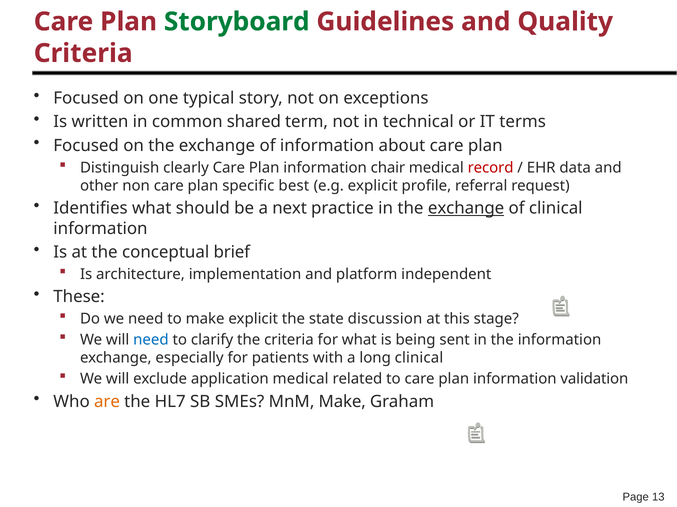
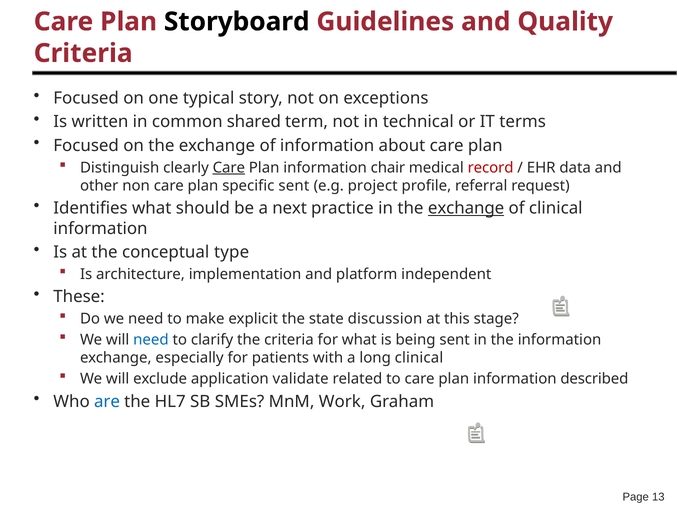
Storyboard colour: green -> black (237, 22)
Care underline: none -> present (229, 168)
specific best: best -> sent (294, 186)
e.g explicit: explicit -> project (373, 186)
brief: brief -> type (232, 253)
application medical: medical -> validate (301, 380)
validation: validation -> described (594, 380)
are colour: orange -> blue (107, 402)
MnM Make: Make -> Work (342, 402)
